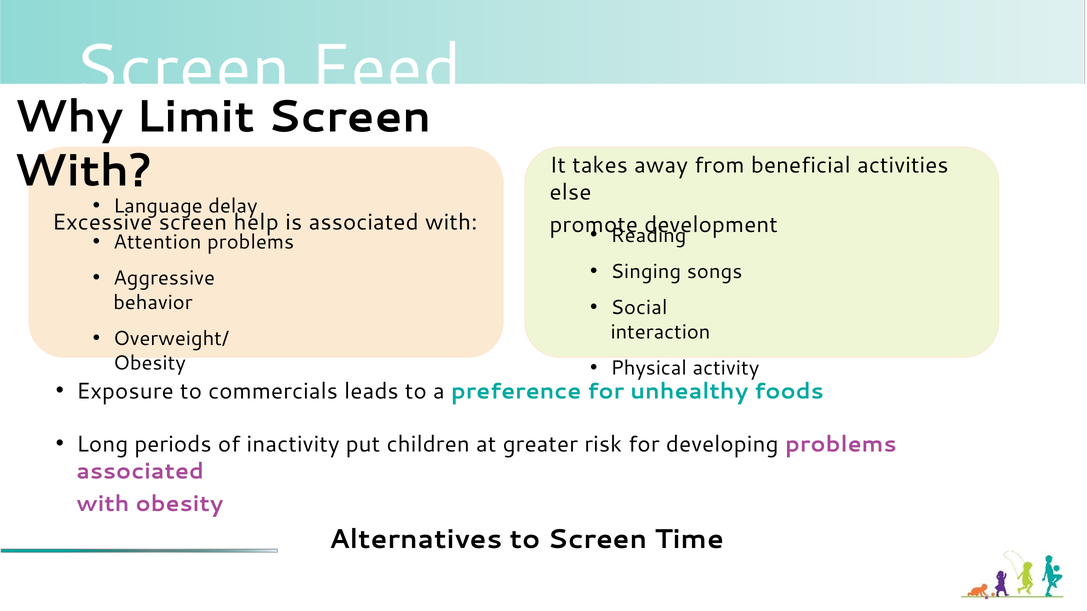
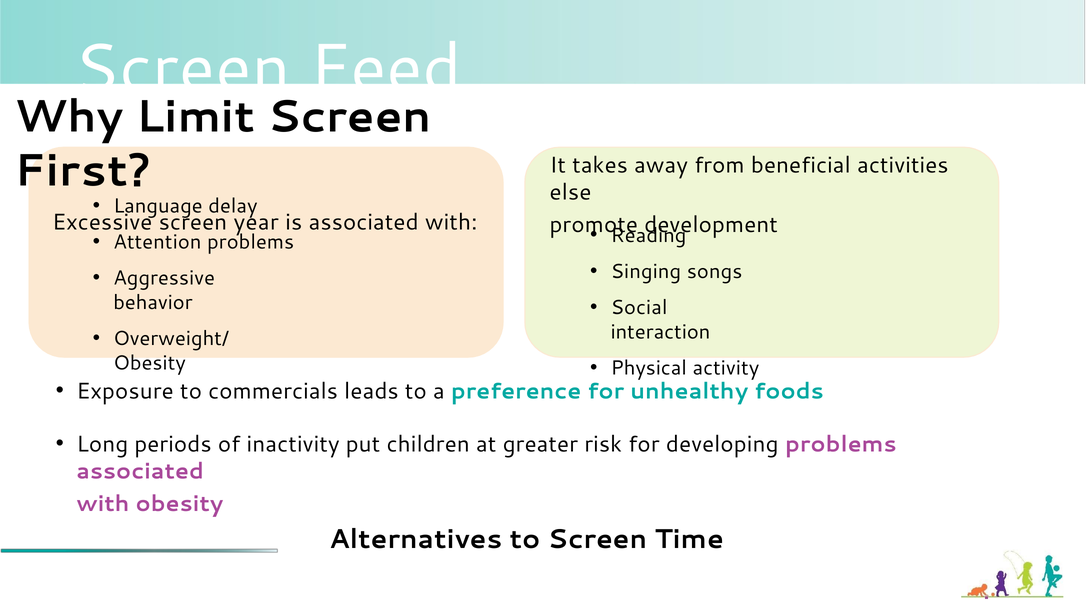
With: With -> First (83, 171)
help: help -> year (256, 222)
